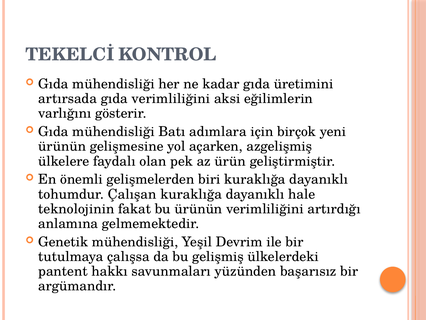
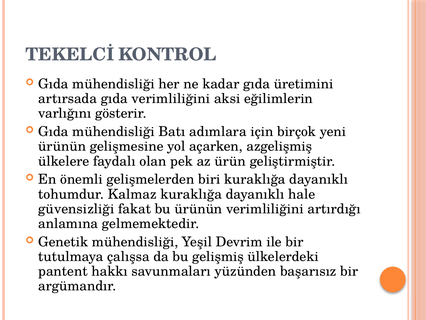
Çalışan: Çalışan -> Kalmaz (132, 194)
teknolojinin: teknolojinin -> güvensizliği (76, 209)
